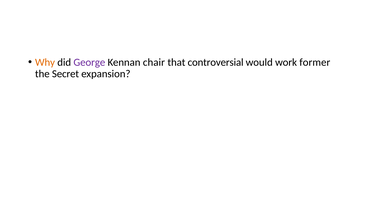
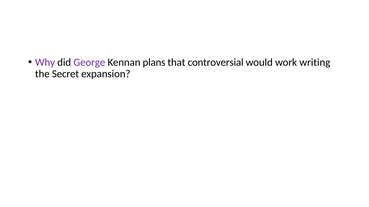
Why colour: orange -> purple (45, 62)
chair: chair -> plans (154, 62)
former: former -> writing (315, 62)
